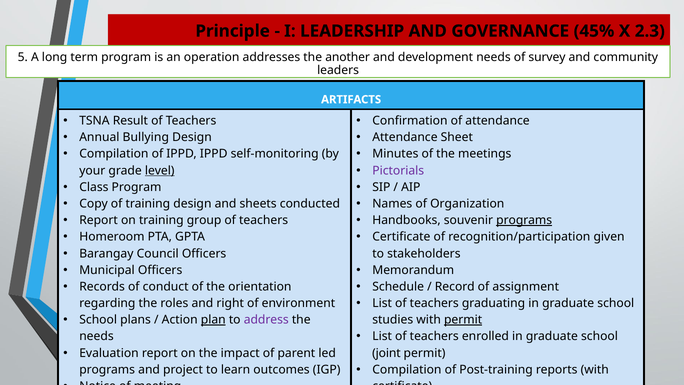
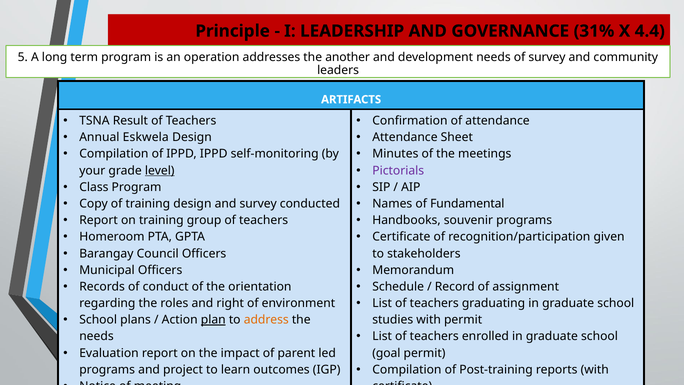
45%: 45% -> 31% (594, 31)
2.3: 2.3 -> 4.4 (650, 31)
Bullying: Bullying -> Eskwela (146, 137)
and sheets: sheets -> survey (258, 204)
Organization: Organization -> Fundamental (467, 204)
programs underline: present -> none (524, 220)
address colour: purple -> orange (266, 320)
permit underline: present -> none (463, 320)
joint: joint -> goal (386, 353)
